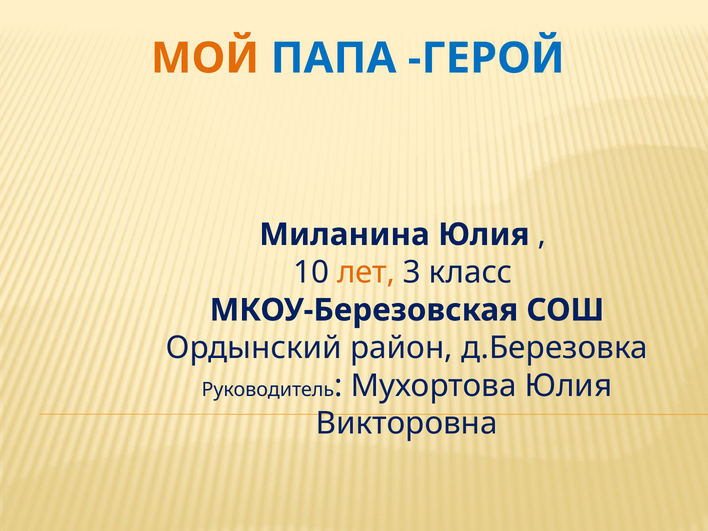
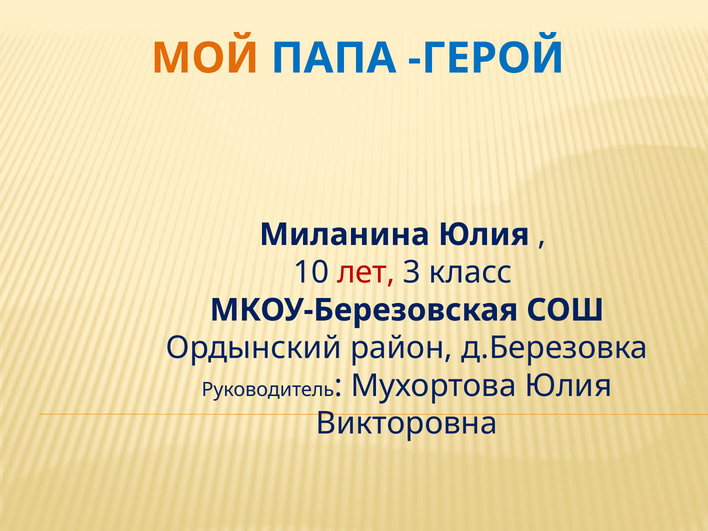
лет colour: orange -> red (366, 272)
